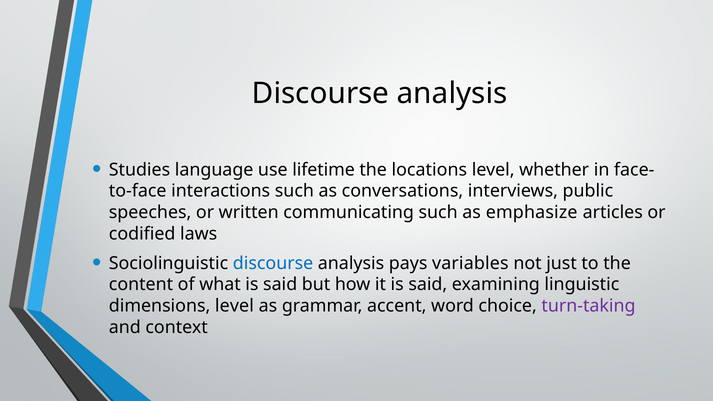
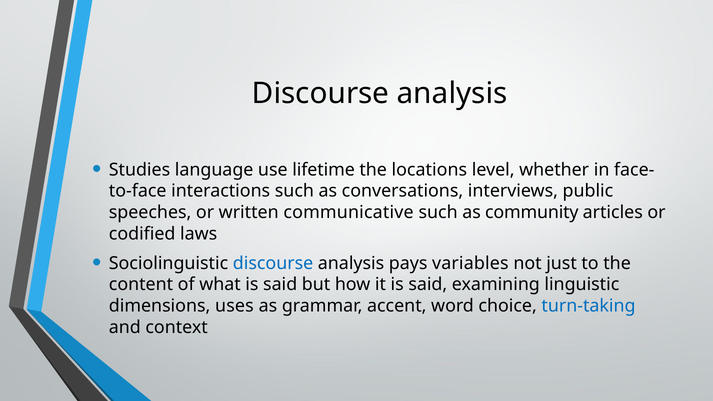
communicating: communicating -> communicative (349, 212)
emphasize: emphasize -> community (532, 212)
dimensions level: level -> uses (234, 306)
turn-taking colour: purple -> blue (588, 306)
